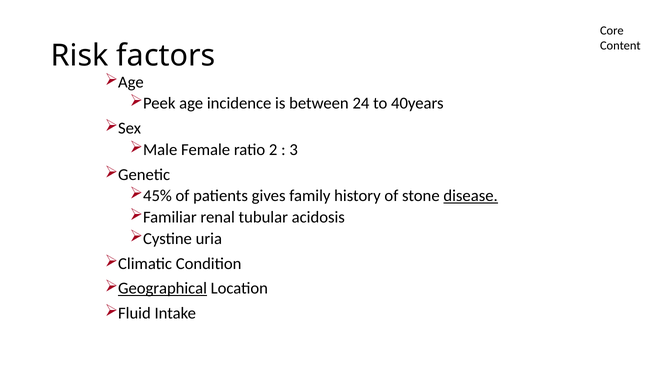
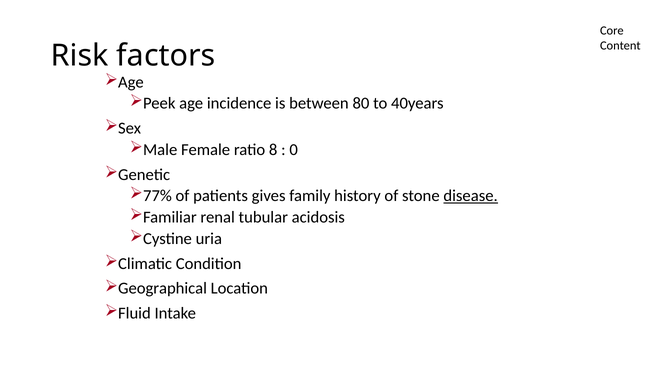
24: 24 -> 80 (361, 104)
2: 2 -> 8 (273, 150)
3: 3 -> 0 (294, 150)
45%: 45% -> 77% (157, 196)
Geographical underline: present -> none (163, 289)
